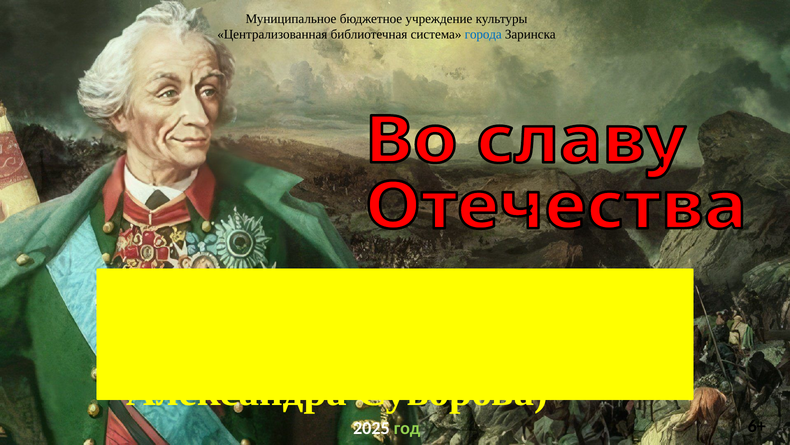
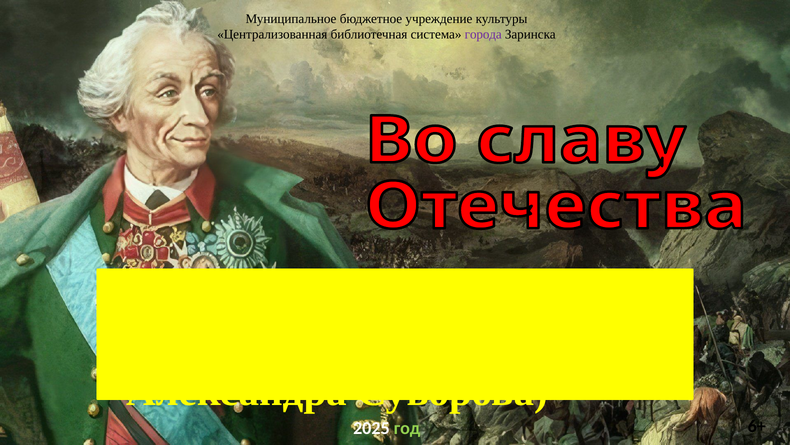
города colour: blue -> purple (483, 35)
